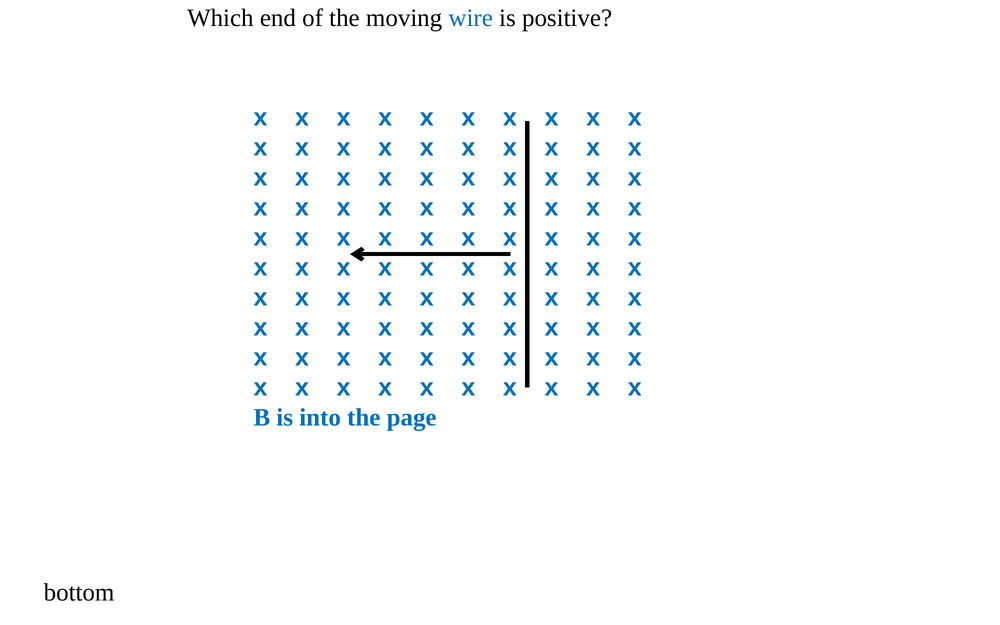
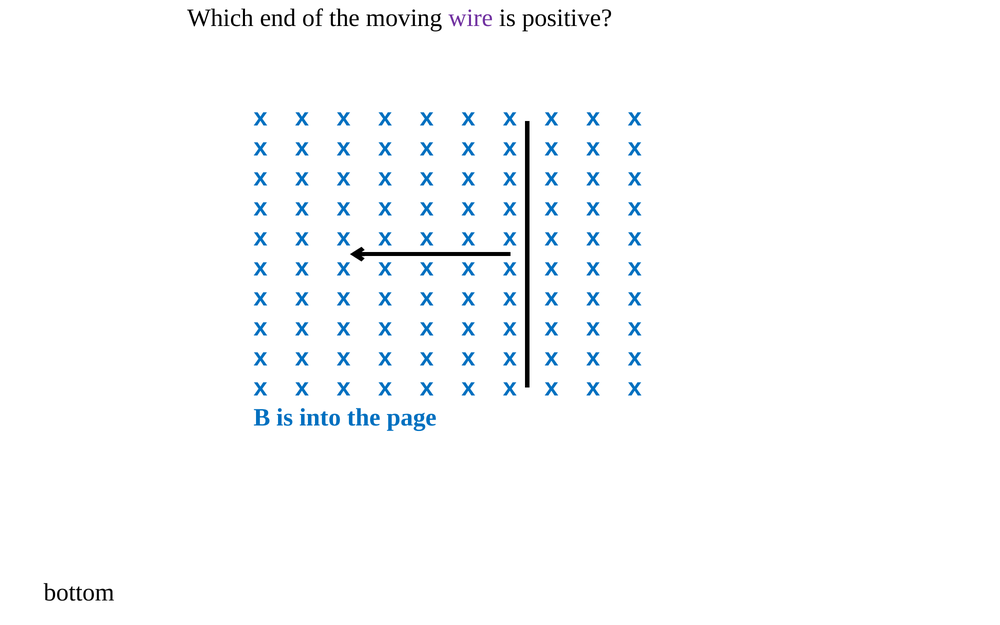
wire colour: blue -> purple (471, 18)
